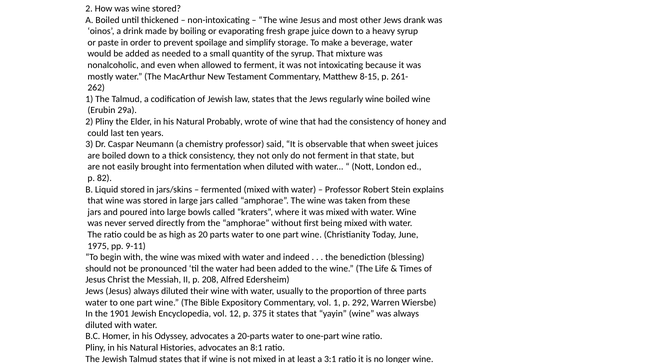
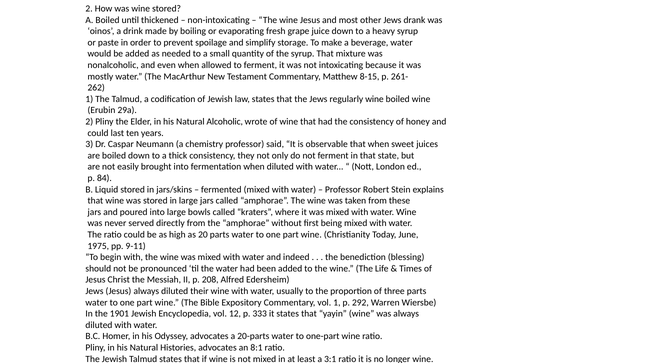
Probably: Probably -> Alcoholic (225, 122)
82: 82 -> 84 (104, 178)
375: 375 -> 333 (260, 314)
